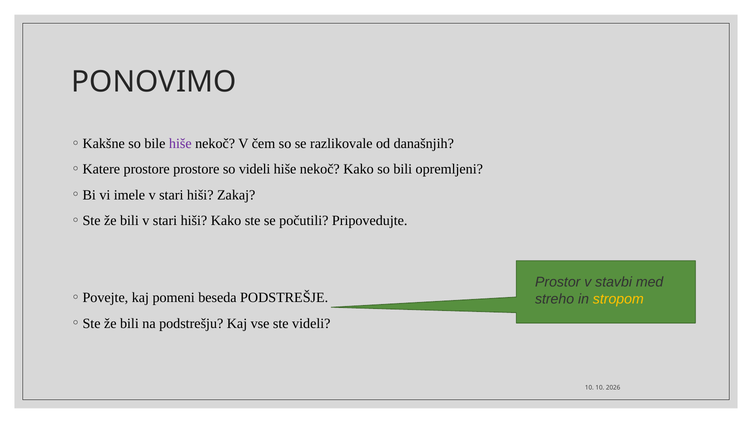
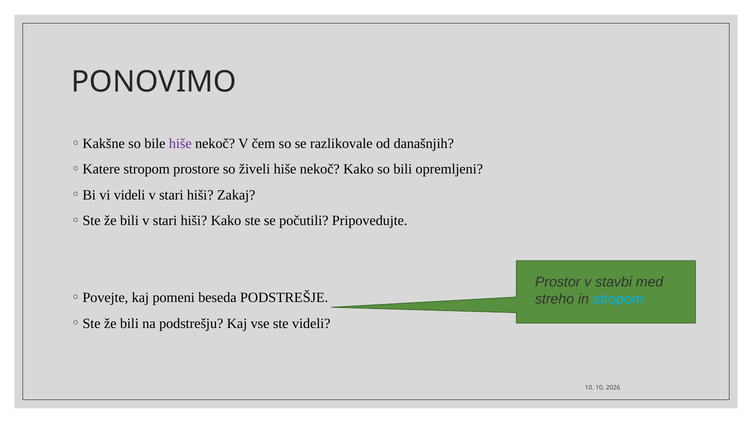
prostore: prostore -> stropom (147, 169)
so videli: videli -> živeli (255, 169)
vi imele: imele -> videli (130, 195)
stropom colour: yellow -> light blue (618, 299)
